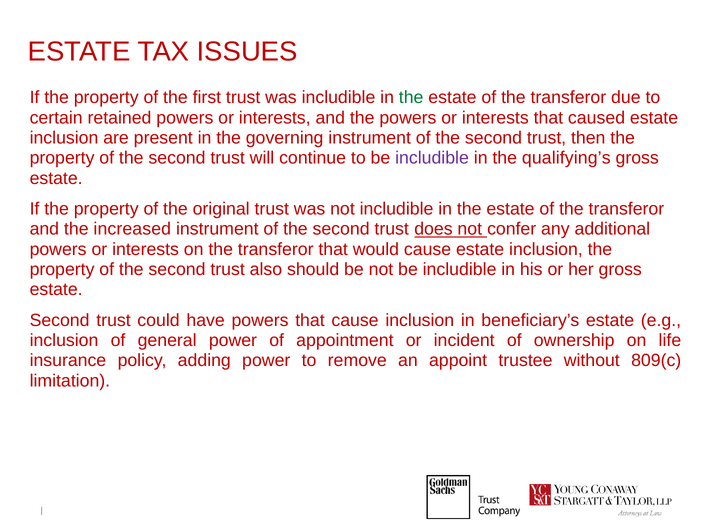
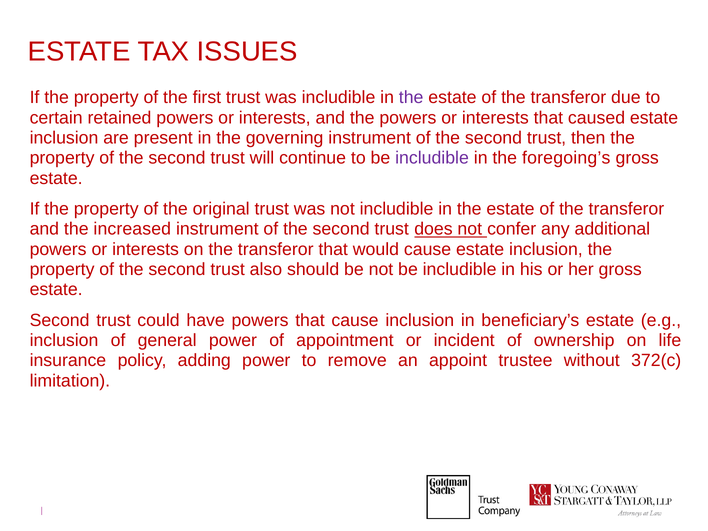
the colour: green -> purple (411, 98)
qualifying’s: qualifying’s -> foregoing’s (566, 158)
809(c: 809(c -> 372(c (656, 361)
